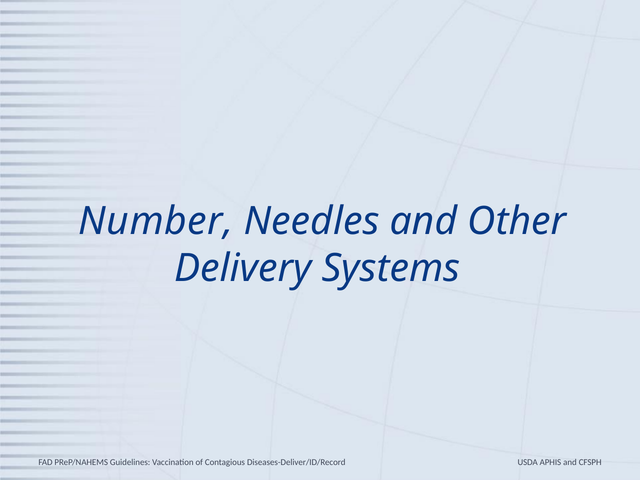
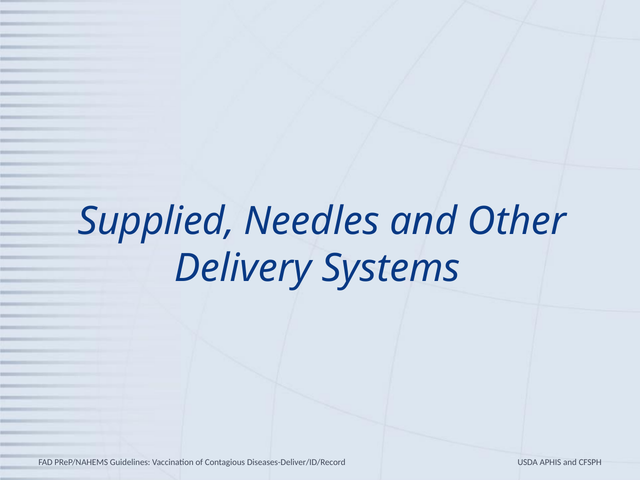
Number: Number -> Supplied (156, 221)
